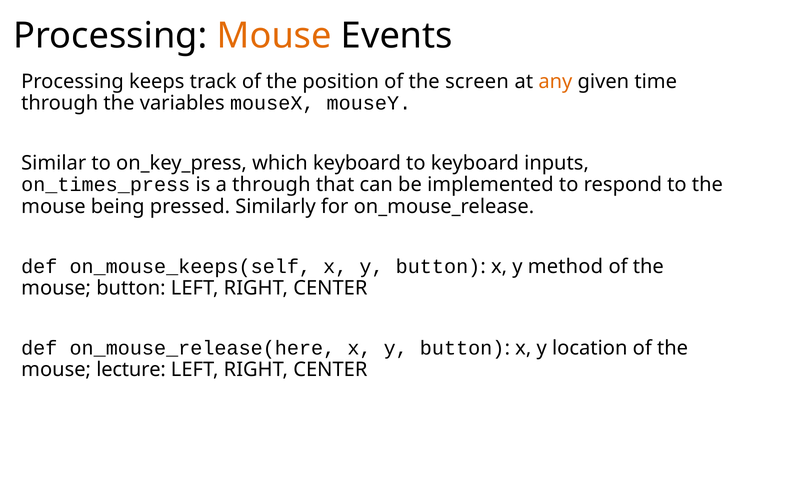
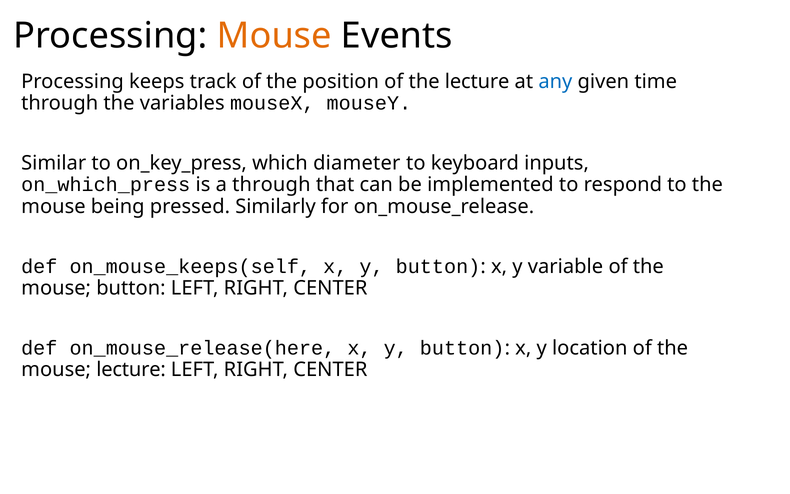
the screen: screen -> lecture (477, 81)
any colour: orange -> blue (555, 81)
which keyboard: keyboard -> diameter (357, 163)
on_times_press: on_times_press -> on_which_press (106, 185)
method: method -> variable (565, 266)
